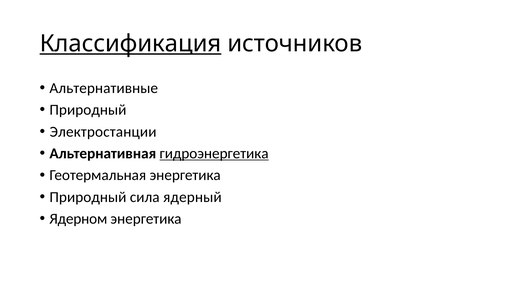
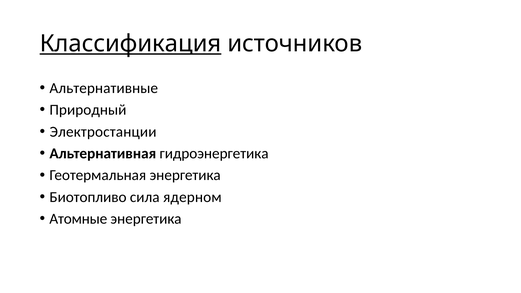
гидроэнергетика underline: present -> none (214, 153)
Природный: Природный -> Биотопливо (88, 197)
ядерный: ядерный -> ядерном (192, 197)
Ядерном: Ядерном -> Атомные (78, 219)
